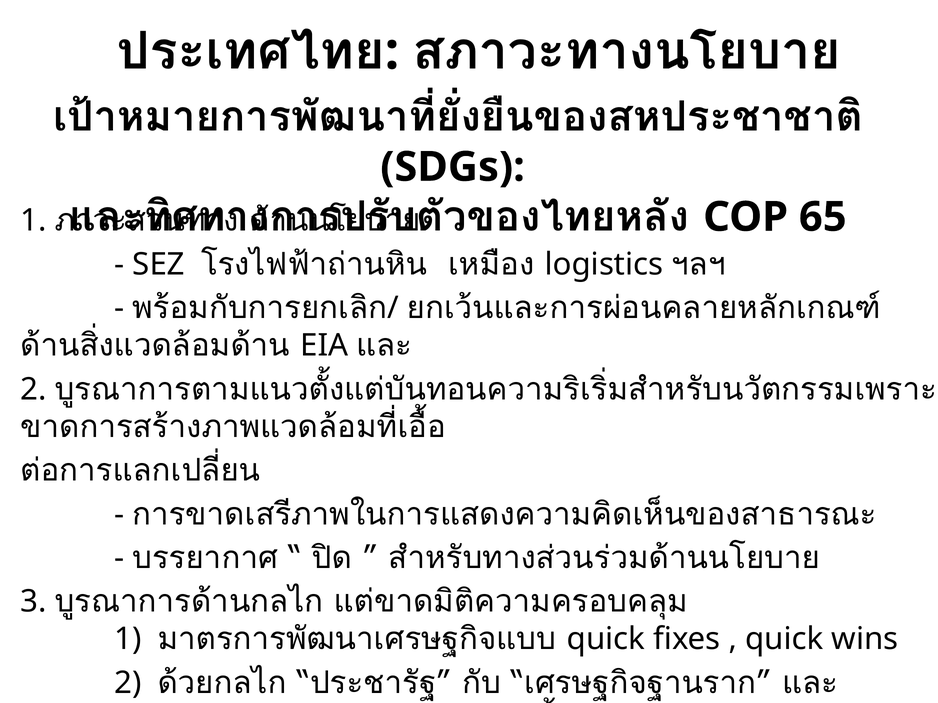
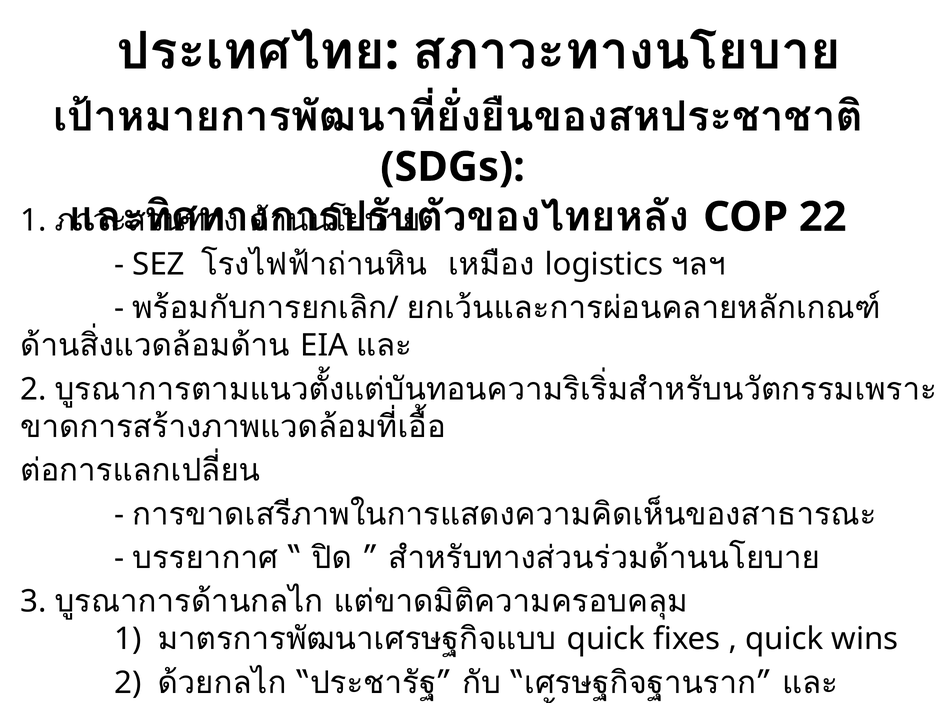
65: 65 -> 22 (823, 217)
